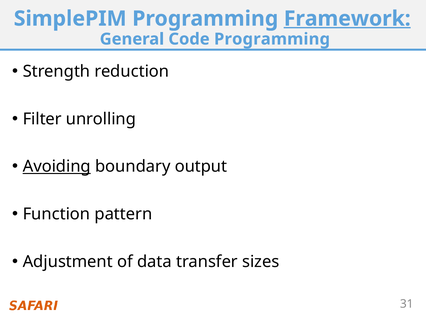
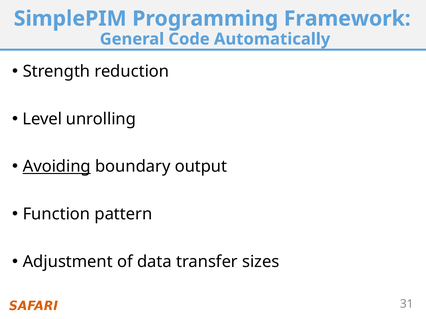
Framework underline: present -> none (347, 19)
Code Programming: Programming -> Automatically (272, 39)
Filter: Filter -> Level (42, 119)
